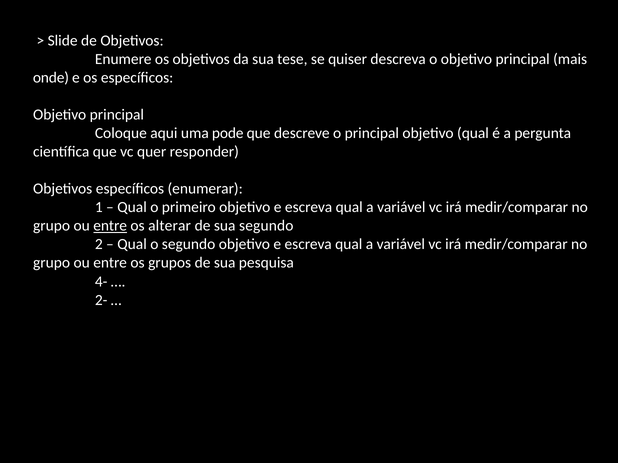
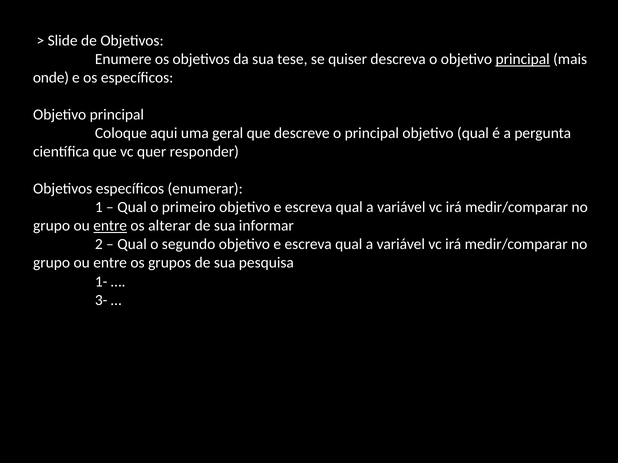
principal underline: none -> present (523, 59)
pode: pode -> geral (228, 133)
sua segundo: segundo -> informar (266, 226)
4-: 4- -> 1- (101, 282)
2-: 2- -> 3- (101, 300)
